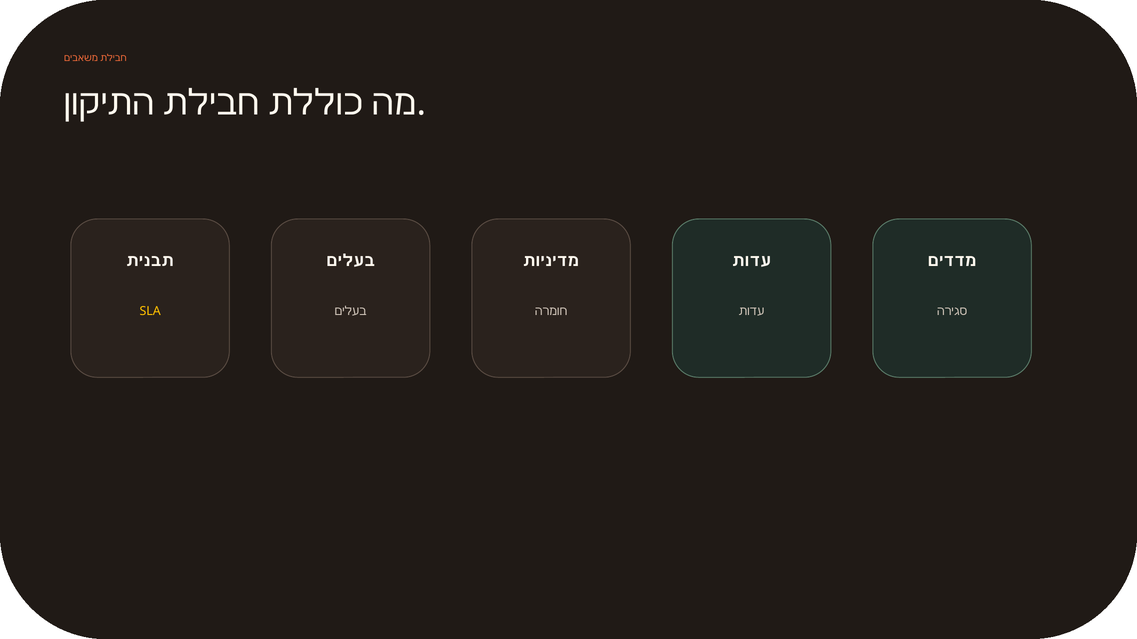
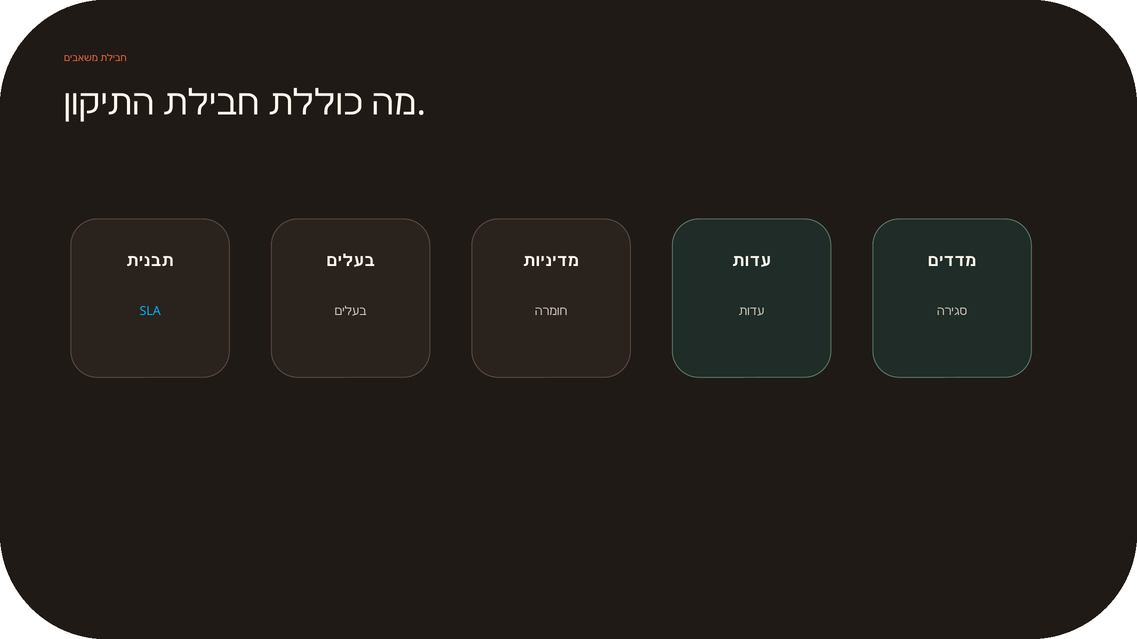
SLA colour: yellow -> light blue (150, 311)
